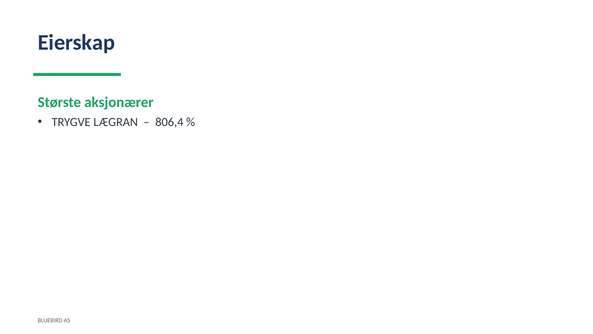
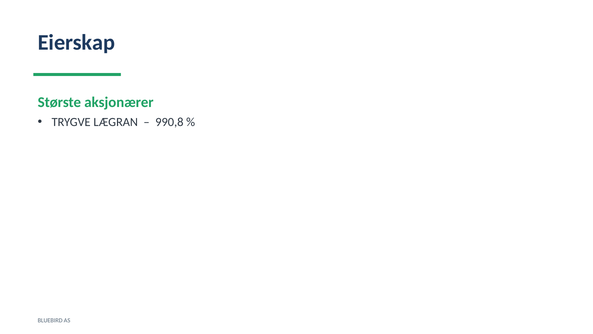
806,4: 806,4 -> 990,8 (169, 122)
